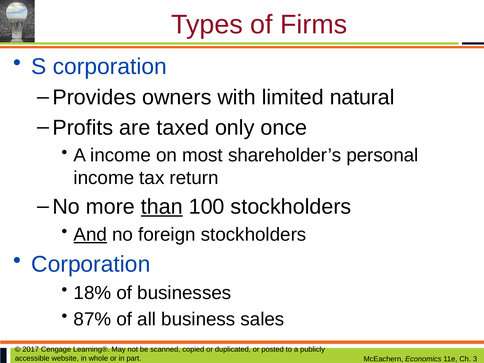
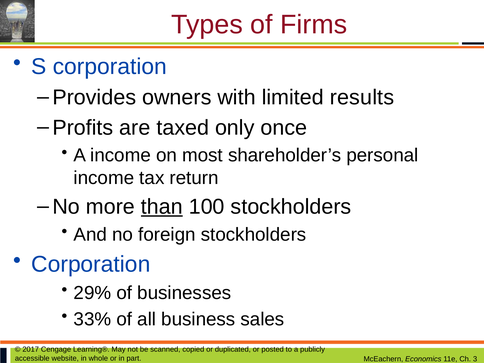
natural: natural -> results (362, 97)
And underline: present -> none (90, 235)
18%: 18% -> 29% (92, 293)
87%: 87% -> 33% (92, 319)
